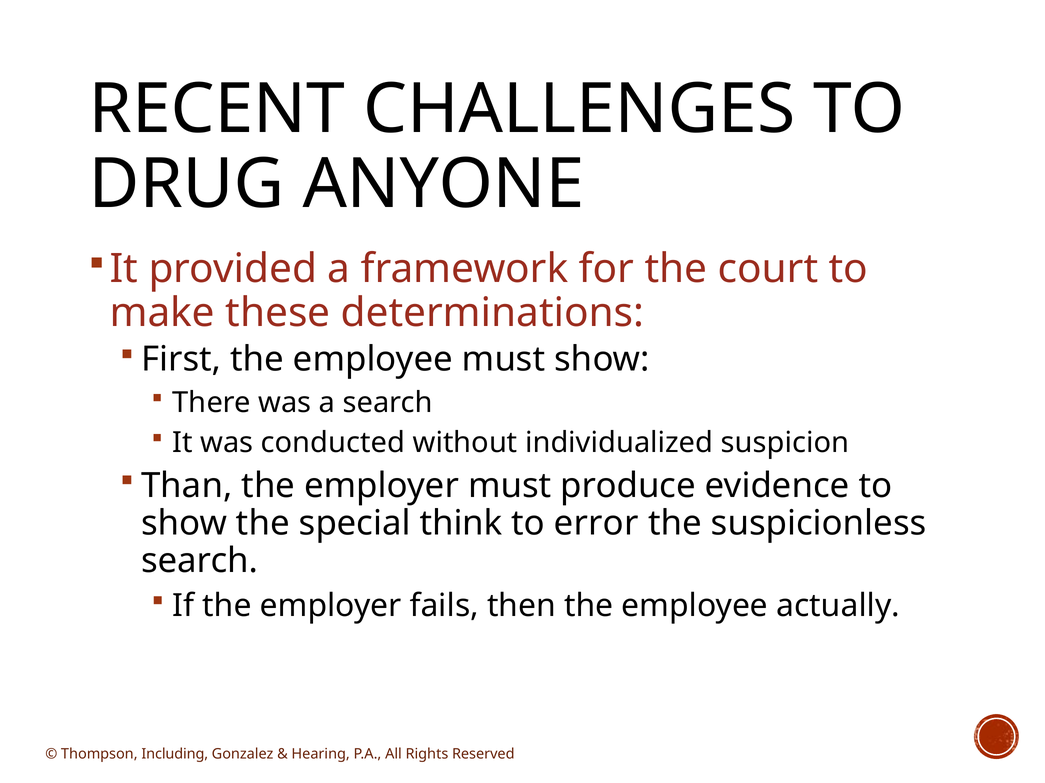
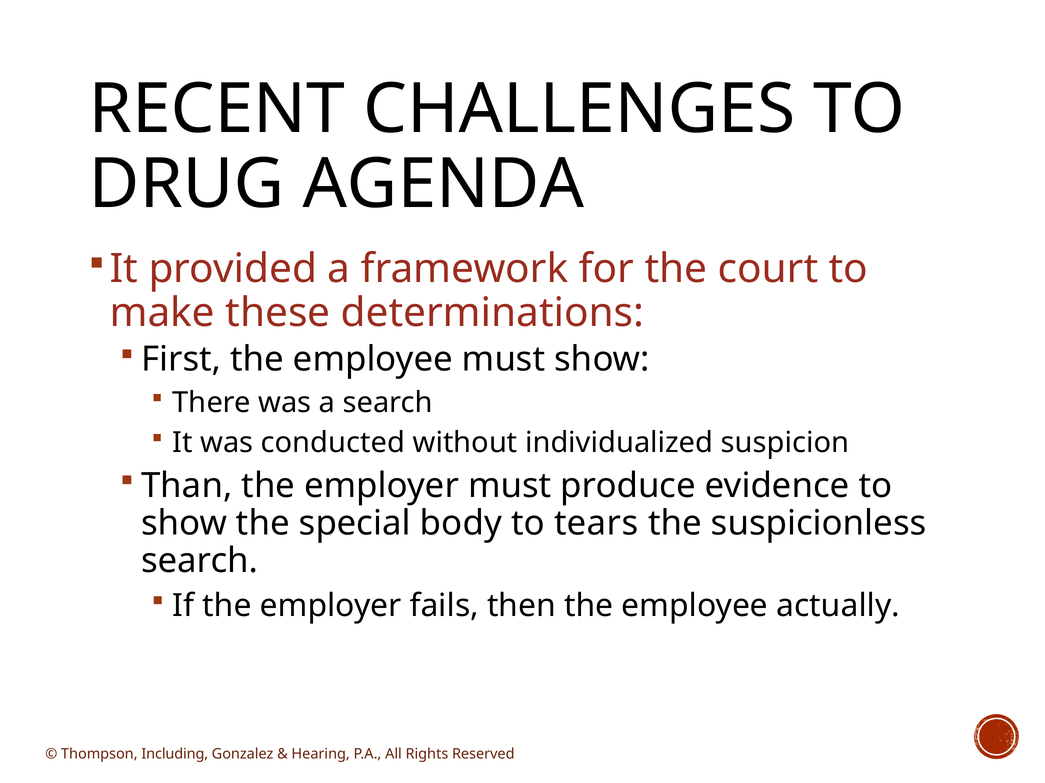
ANYONE: ANYONE -> AGENDA (443, 184)
think: think -> body (461, 524)
error: error -> tears (596, 524)
